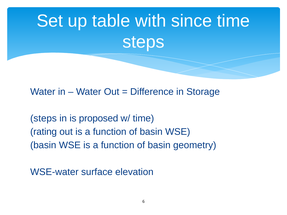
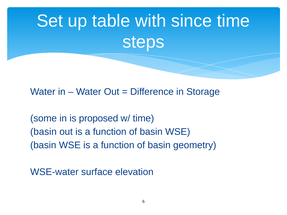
steps: steps -> some (44, 119)
rating: rating -> basin (43, 132)
